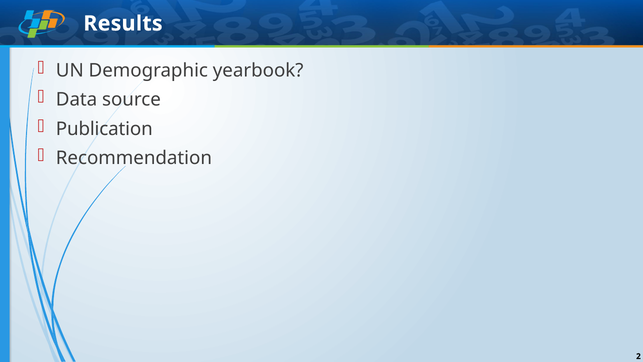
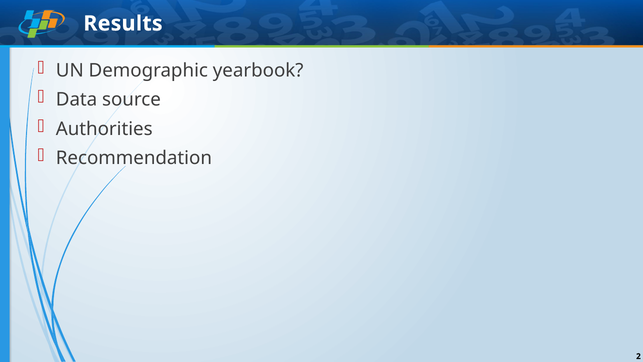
Publication: Publication -> Authorities (104, 129)
